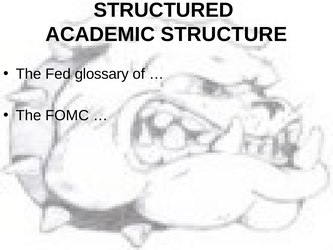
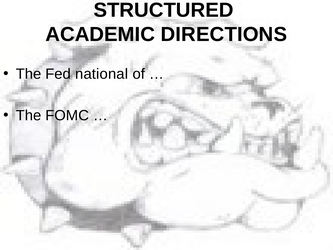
STRUCTURE: STRUCTURE -> DIRECTIONS (224, 34)
glossary: glossary -> national (102, 74)
